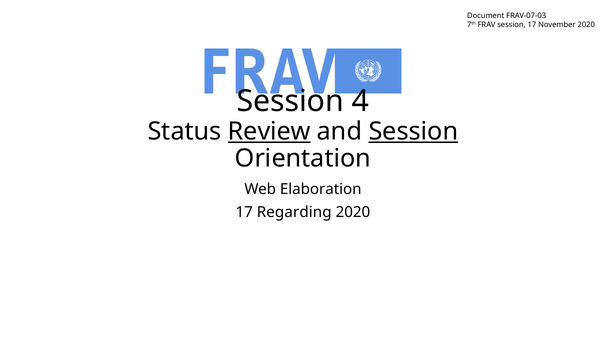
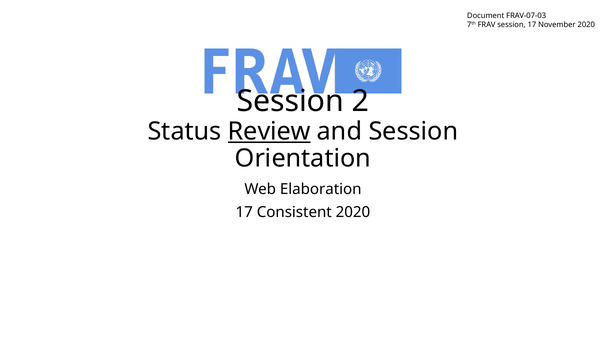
4: 4 -> 2 (361, 101)
Session underline: present -> none (413, 131)
Regarding: Regarding -> Consistent (294, 212)
